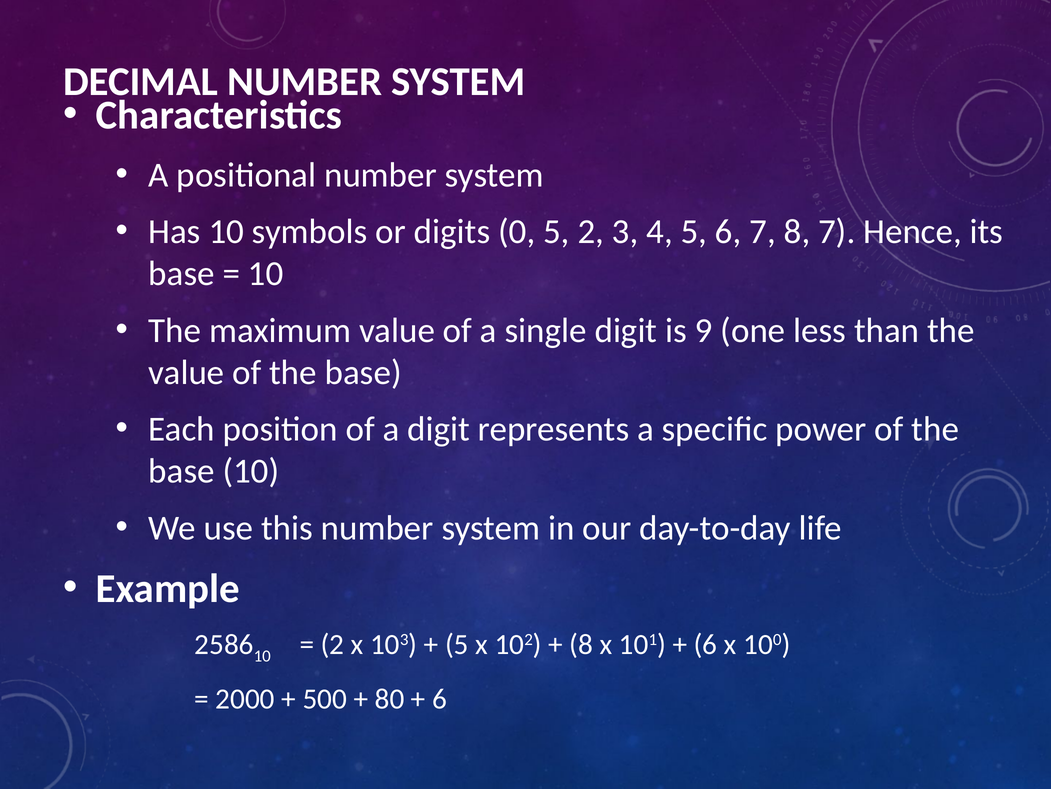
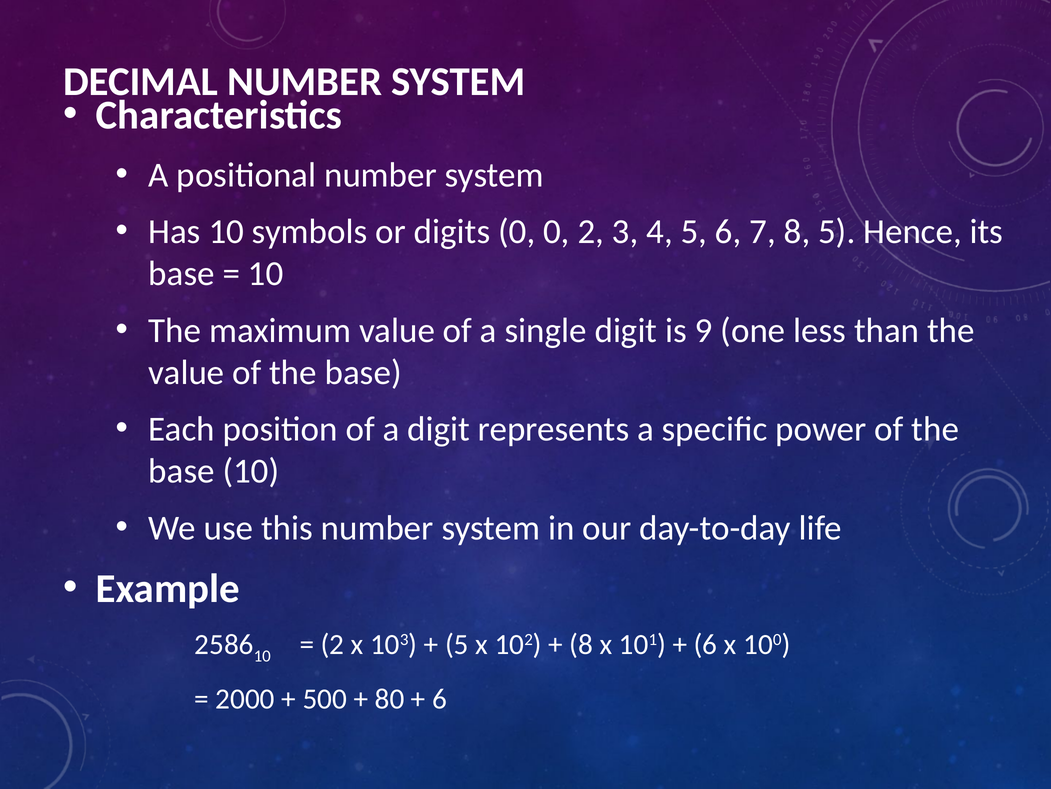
0 5: 5 -> 0 (556, 232)
8 7: 7 -> 5 (837, 232)
